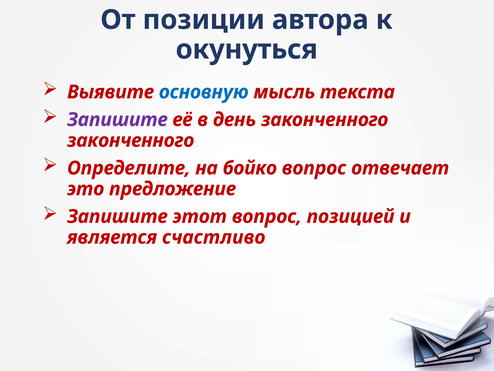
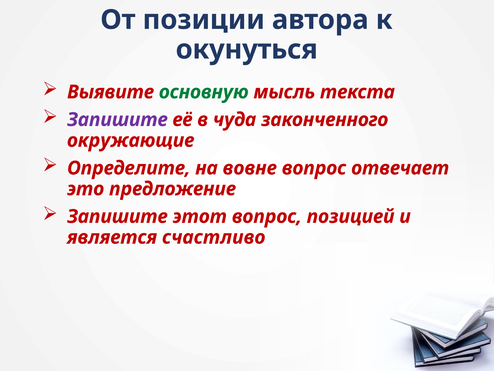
основную colour: blue -> green (204, 92)
день: день -> чуда (235, 120)
законченного: законченного -> окружающие (131, 140)
бойко: бойко -> вовне (250, 168)
